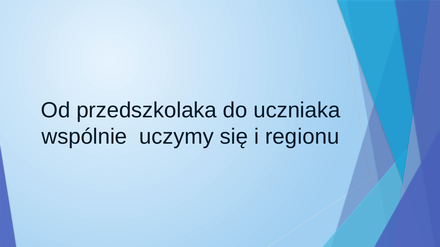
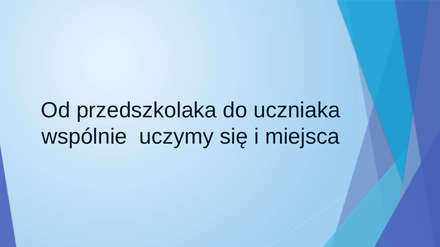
regionu: regionu -> miejsca (302, 137)
